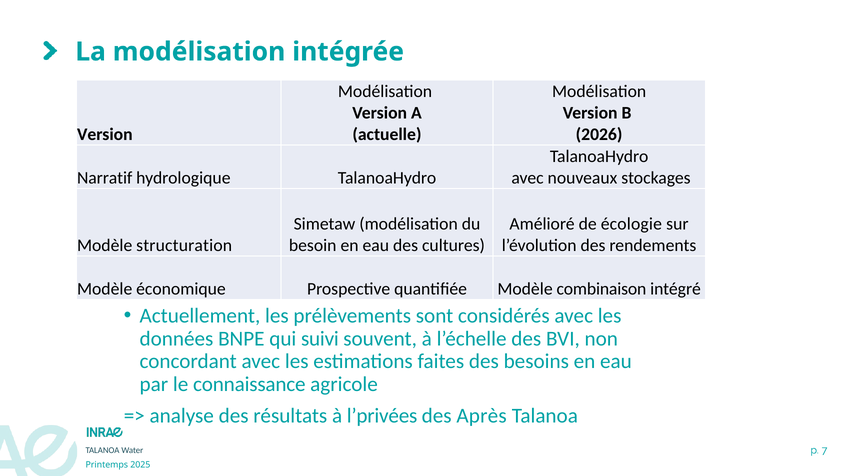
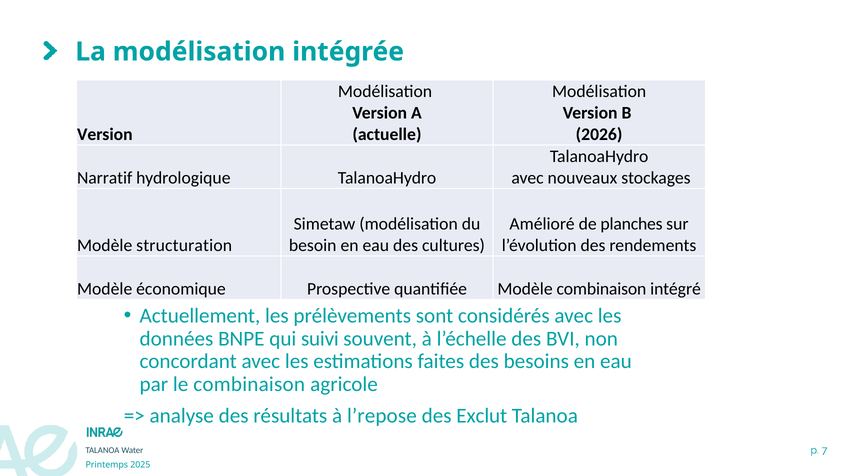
écologie: écologie -> planches (632, 224)
le connaissance: connaissance -> combinaison (249, 384)
l’privées: l’privées -> l’repose (382, 416)
Après: Après -> Exclut (482, 416)
